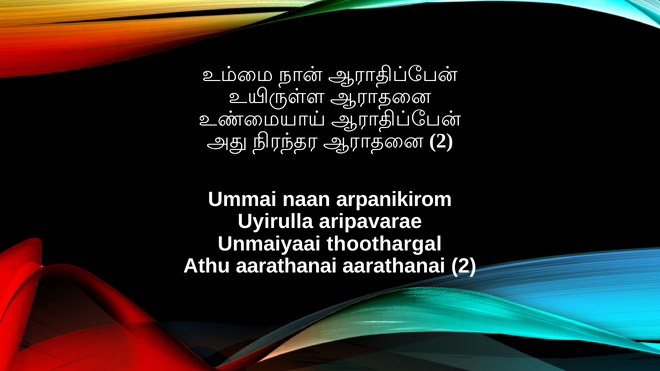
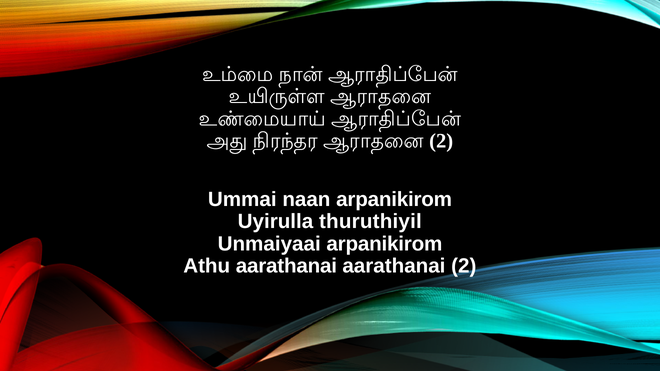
aripavarae: aripavarae -> thuruthiyil (370, 222)
Unmaiyaai thoothargal: thoothargal -> arpanikirom (384, 244)
